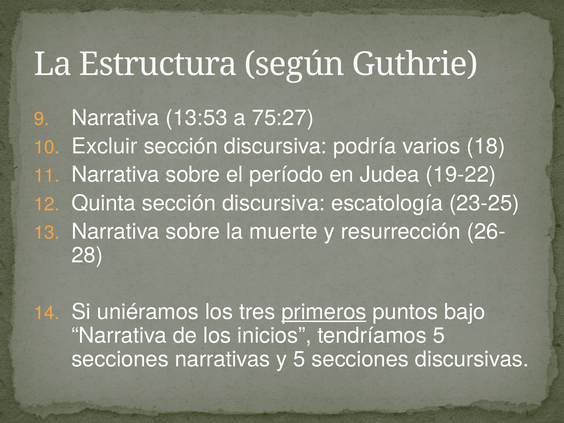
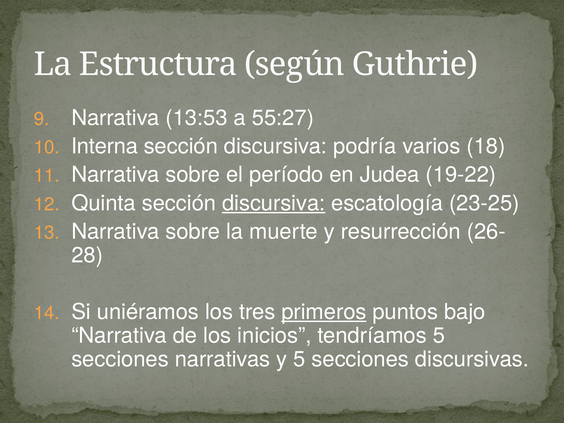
75:27: 75:27 -> 55:27 (283, 118)
Excluir: Excluir -> Interna (105, 146)
discursiva underline: none -> present (274, 203)
